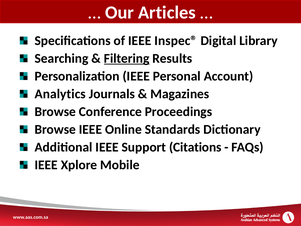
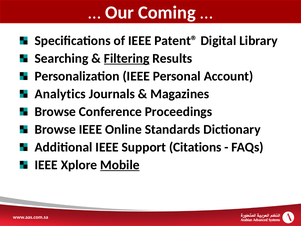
Articles: Articles -> Coming (167, 13)
Inspec®: Inspec® -> Patent® (176, 41)
Mobile underline: none -> present (120, 165)
